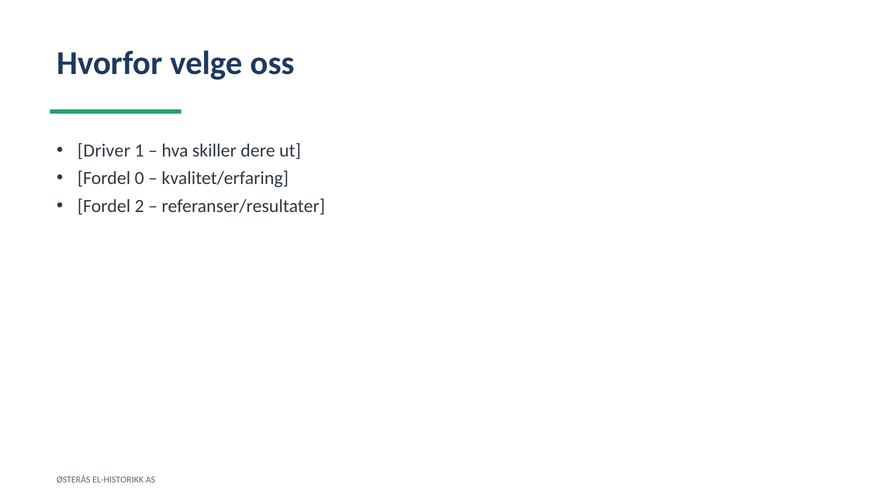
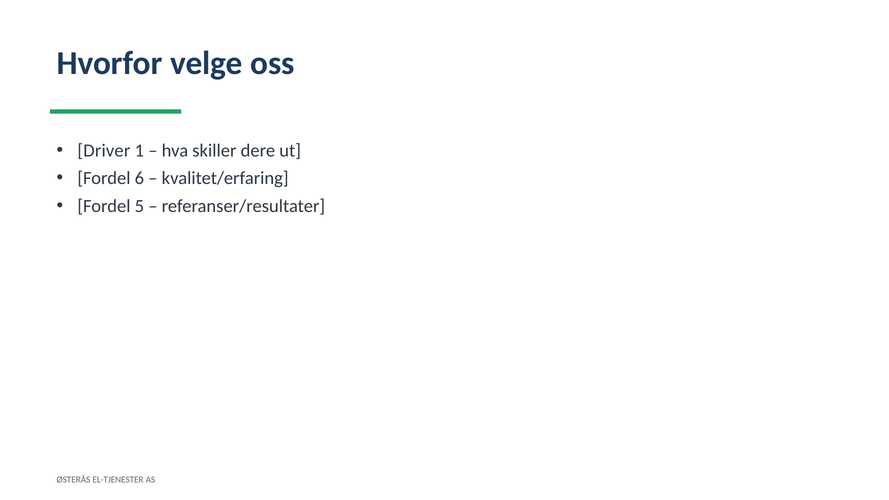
0: 0 -> 6 (139, 178)
2: 2 -> 5 (139, 206)
EL-HISTORIKK: EL-HISTORIKK -> EL-TJENESTER (118, 480)
